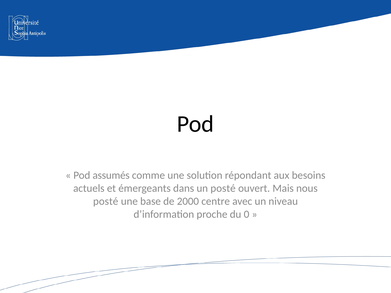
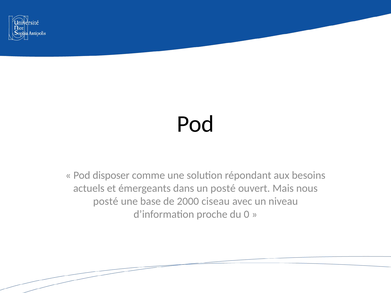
assumés: assumés -> disposer (111, 175)
centre: centre -> ciseau (216, 201)
